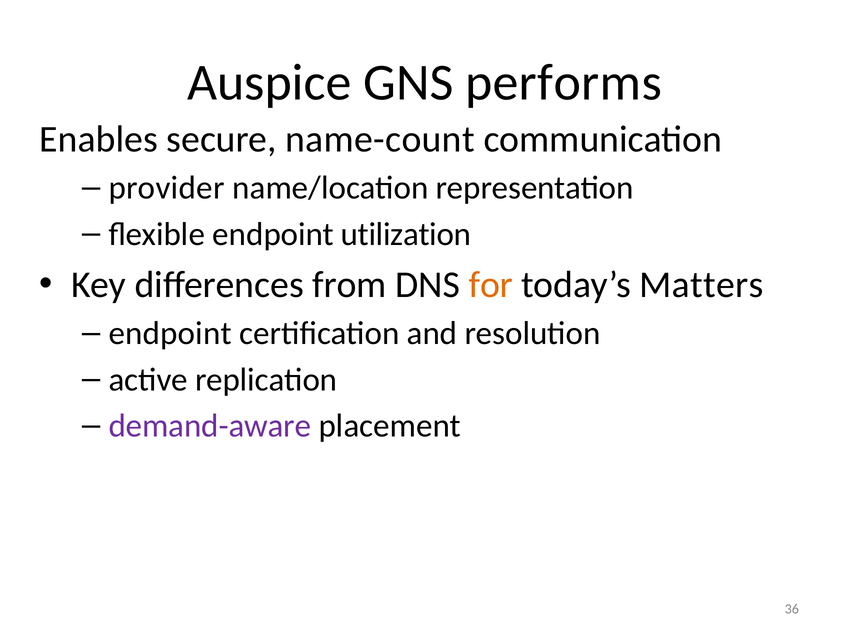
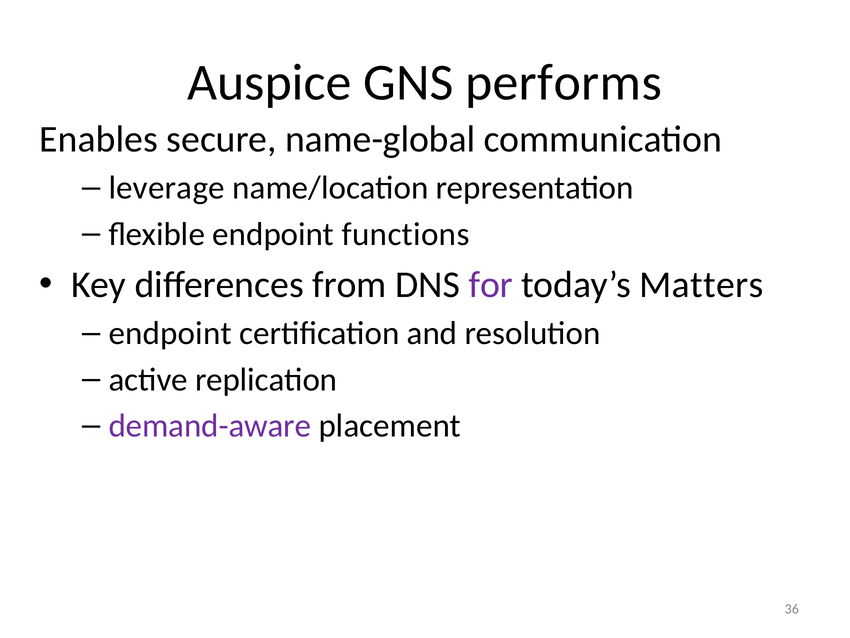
name-count: name-count -> name-global (380, 139)
provider: provider -> leverage (167, 188)
utilization: utilization -> functions (406, 234)
for colour: orange -> purple (491, 284)
